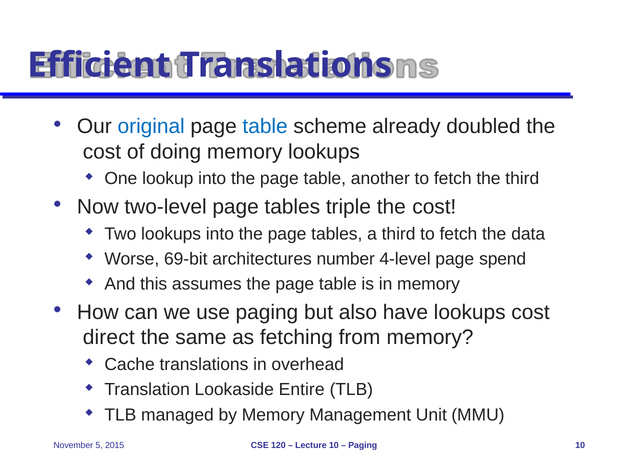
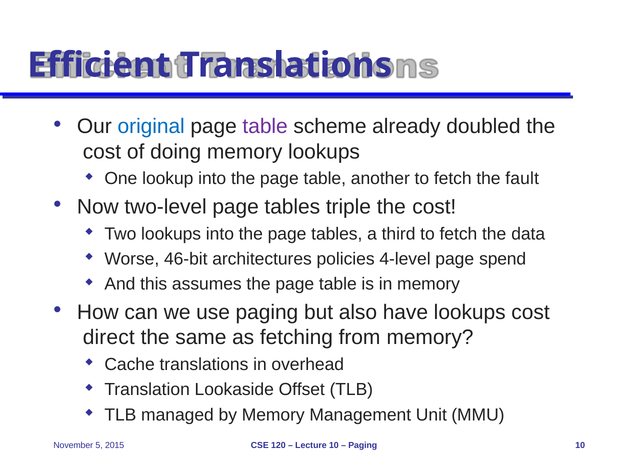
table colour: blue -> purple (265, 127)
the third: third -> fault (522, 179)
69-bit: 69-bit -> 46-bit (186, 259)
number: number -> policies (346, 259)
Entire: Entire -> Offset (302, 390)
